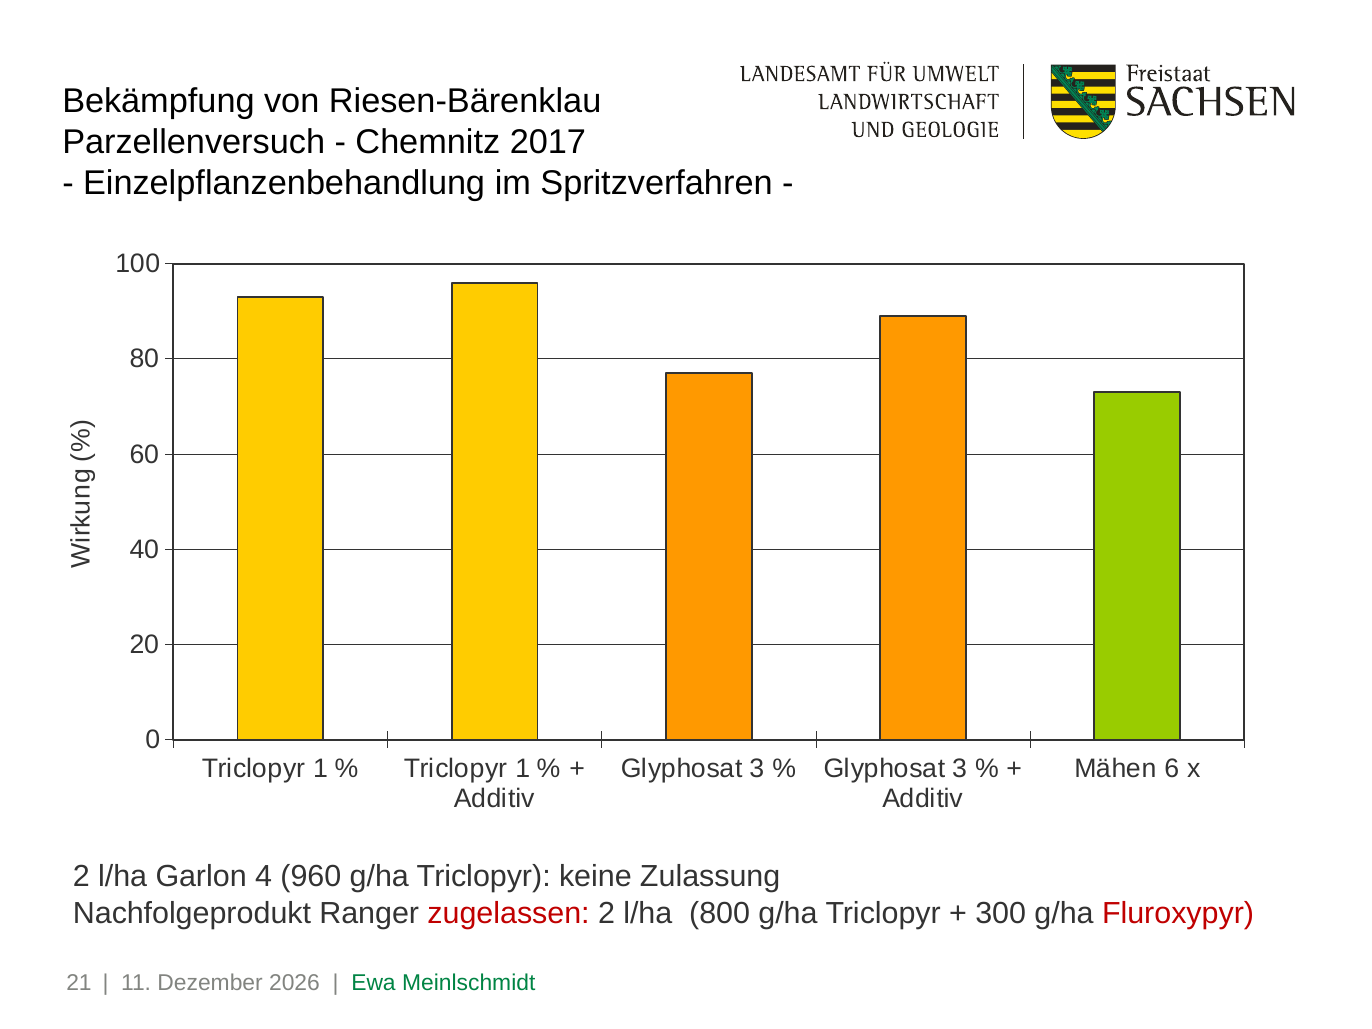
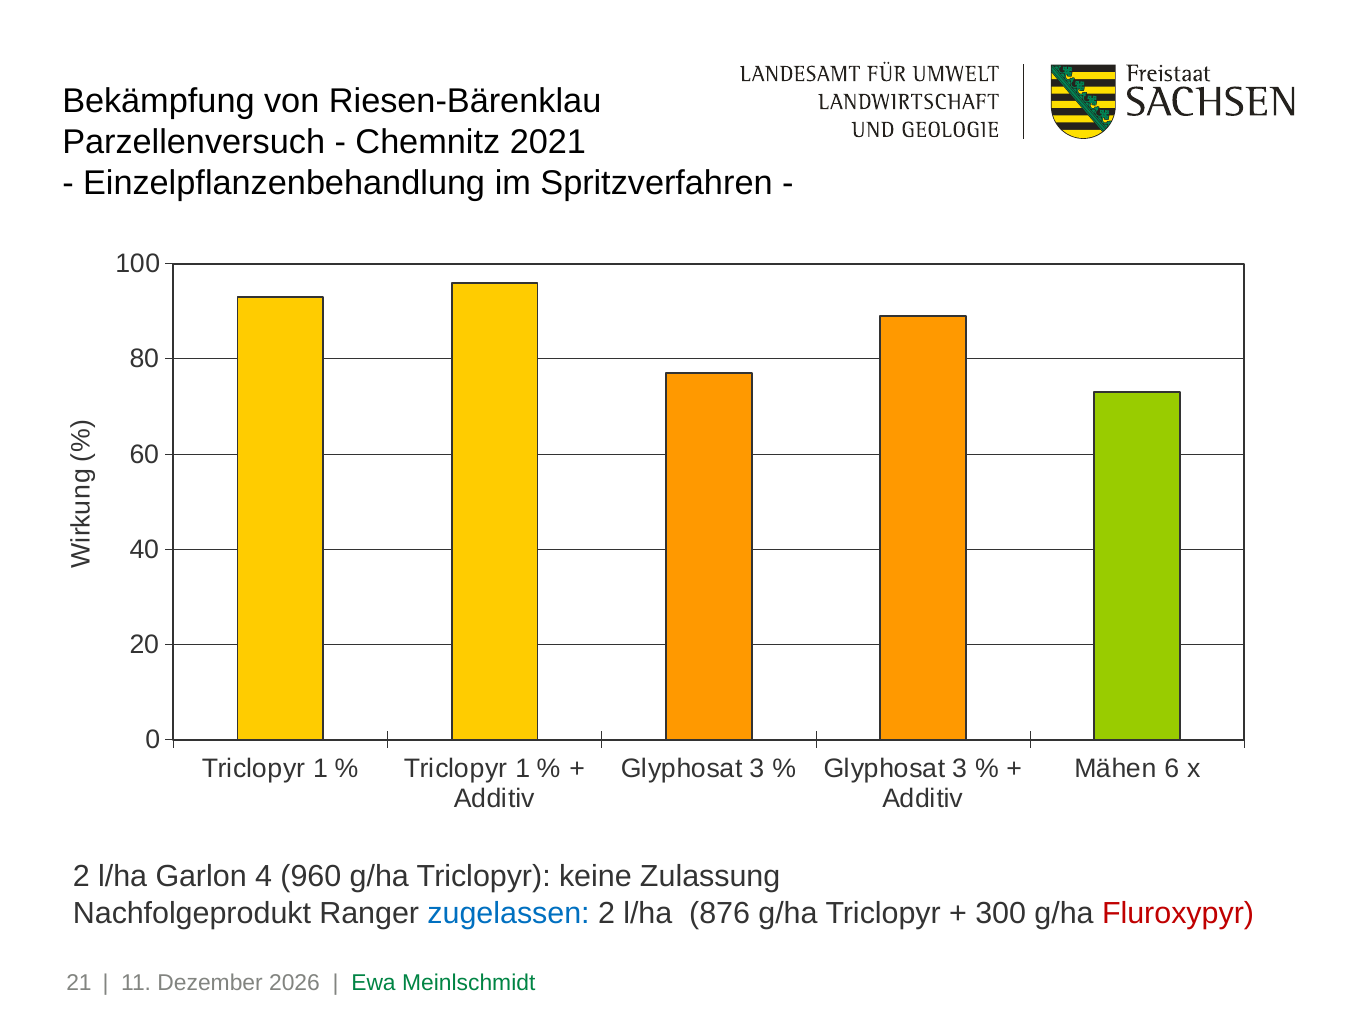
2017: 2017 -> 2021 (548, 143)
zugelassen colour: red -> blue (509, 913)
800: 800 -> 876 (720, 913)
